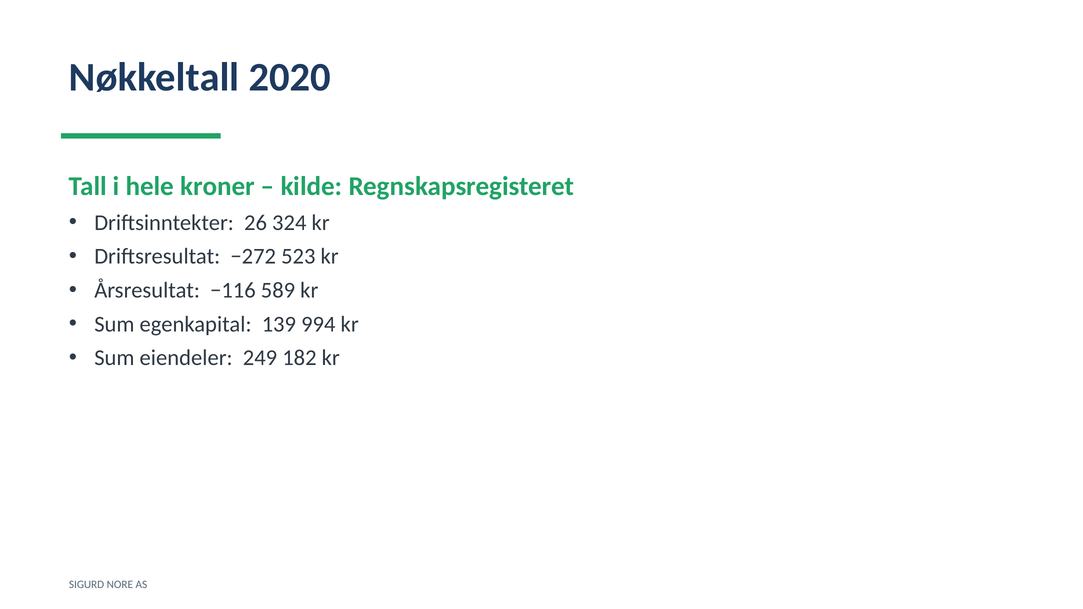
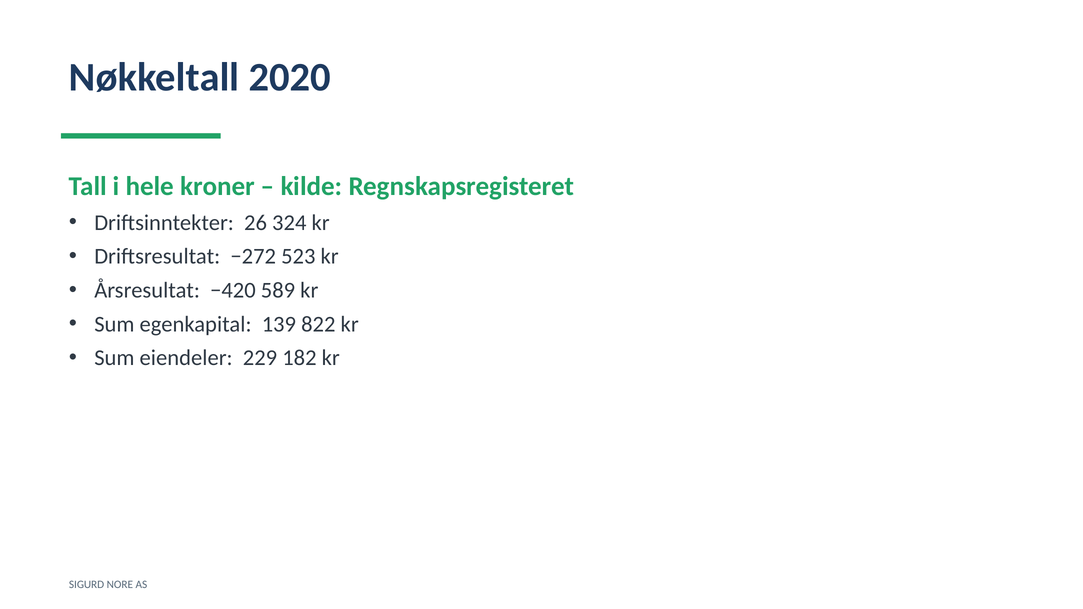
−116: −116 -> −420 (233, 290)
994: 994 -> 822 (318, 324)
249: 249 -> 229 (260, 358)
